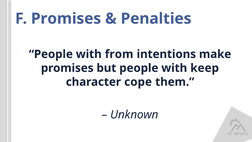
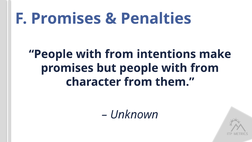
but people with keep: keep -> from (205, 68)
character cope: cope -> from (138, 82)
